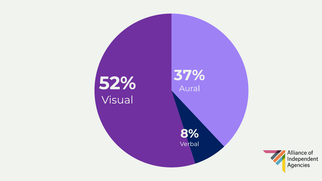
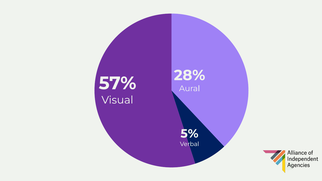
37%: 37% -> 28% (190, 75)
52%: 52% -> 57% (118, 83)
8%: 8% -> 5% (189, 134)
